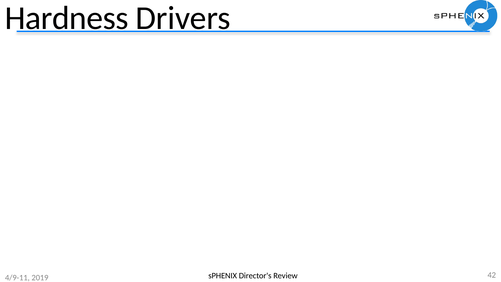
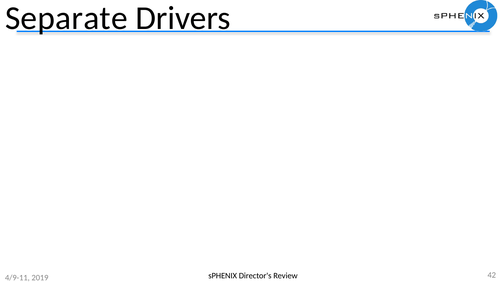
Hardness: Hardness -> Separate (66, 18)
